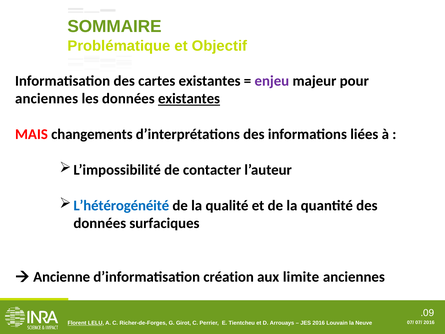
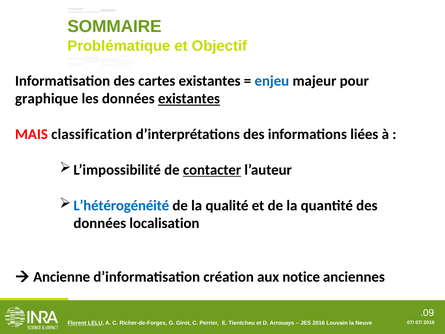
enjeu colour: purple -> blue (272, 81)
anciennes: anciennes -> graphique (47, 99)
changements: changements -> classification (92, 134)
contacter underline: none -> present (212, 170)
surfaciques: surfaciques -> localisation (164, 223)
limite: limite -> notice (301, 277)
